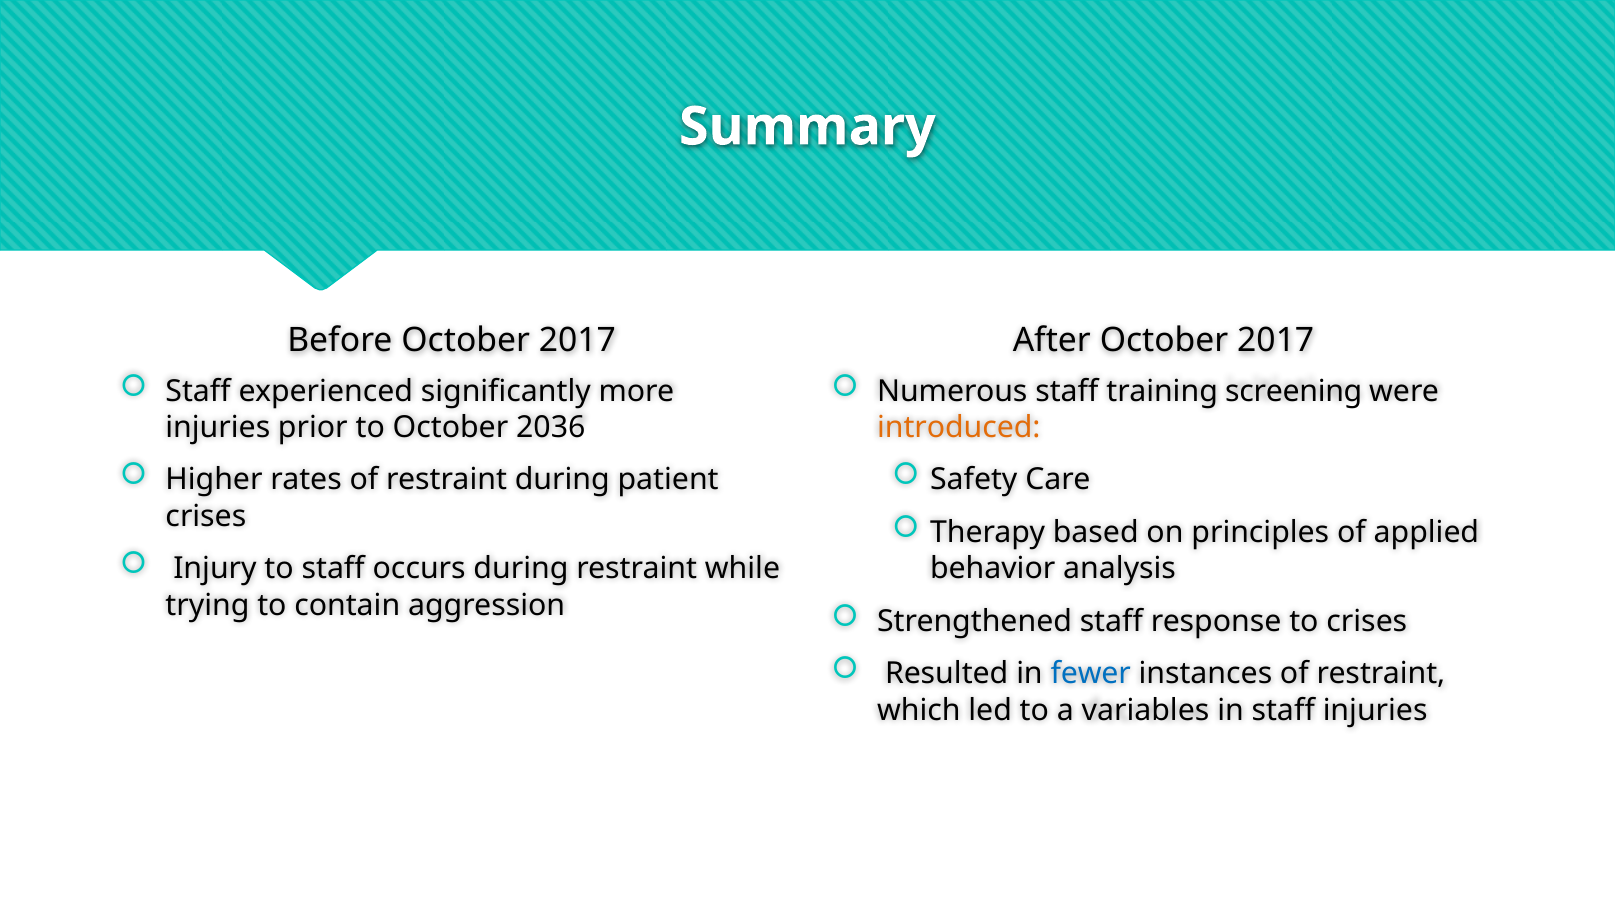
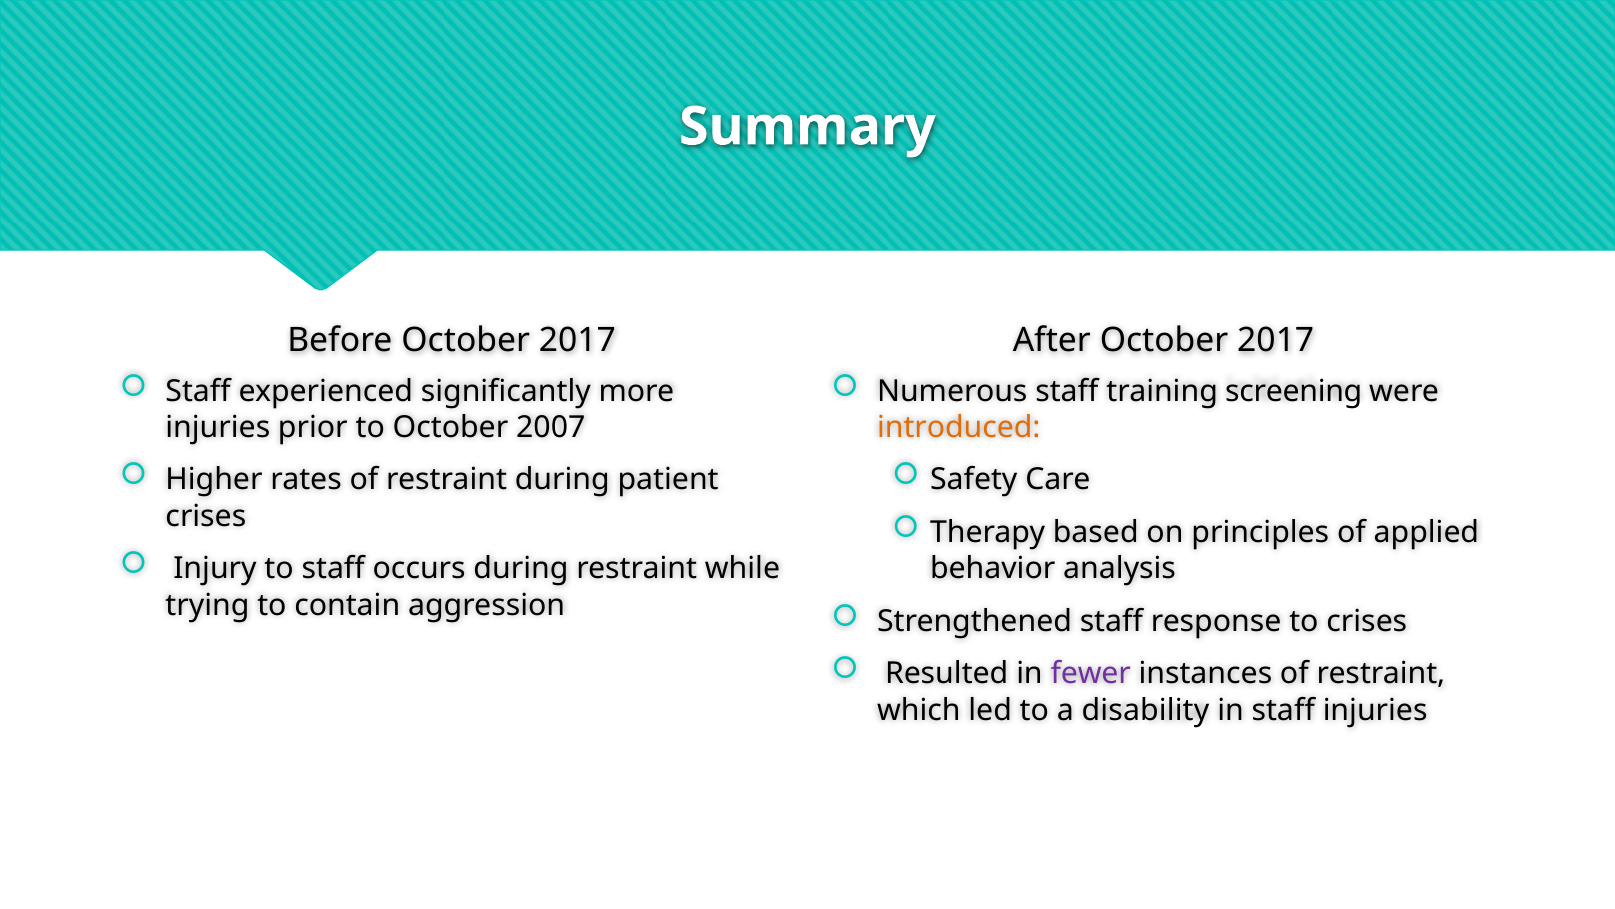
2036: 2036 -> 2007 (551, 427)
fewer colour: blue -> purple (1091, 673)
variables: variables -> disability (1145, 710)
